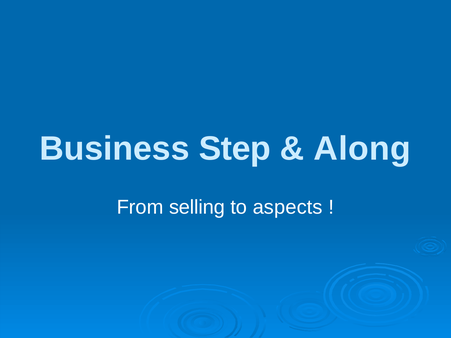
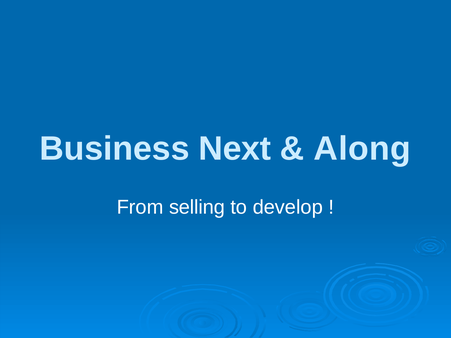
Step: Step -> Next (235, 149)
aspects: aspects -> develop (288, 207)
